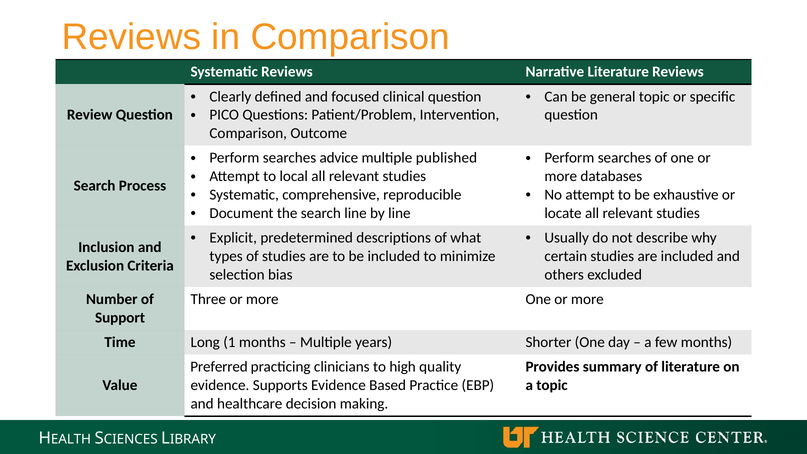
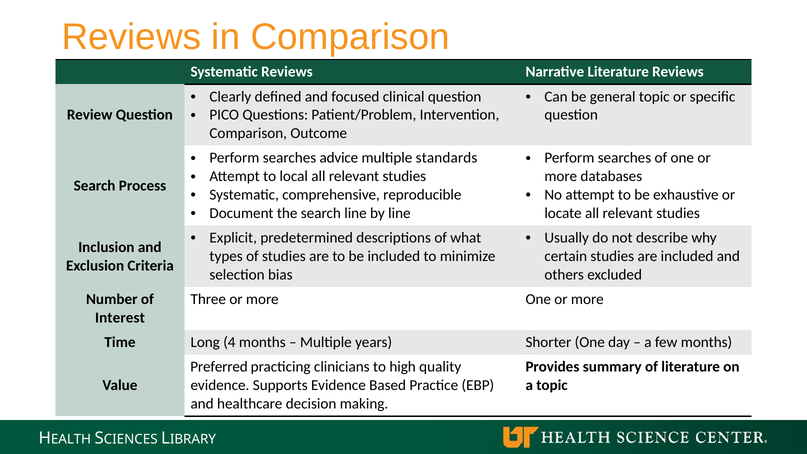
published: published -> standards (447, 158)
Support: Support -> Interest (120, 318)
1: 1 -> 4 (229, 342)
